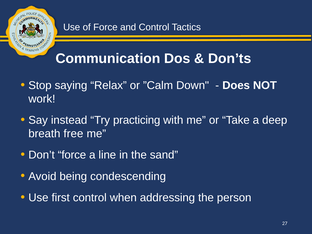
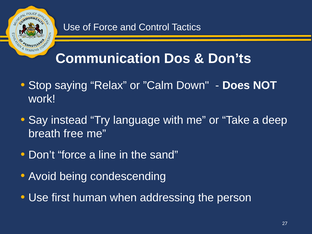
practicing: practicing -> language (137, 120)
first control: control -> human (90, 198)
